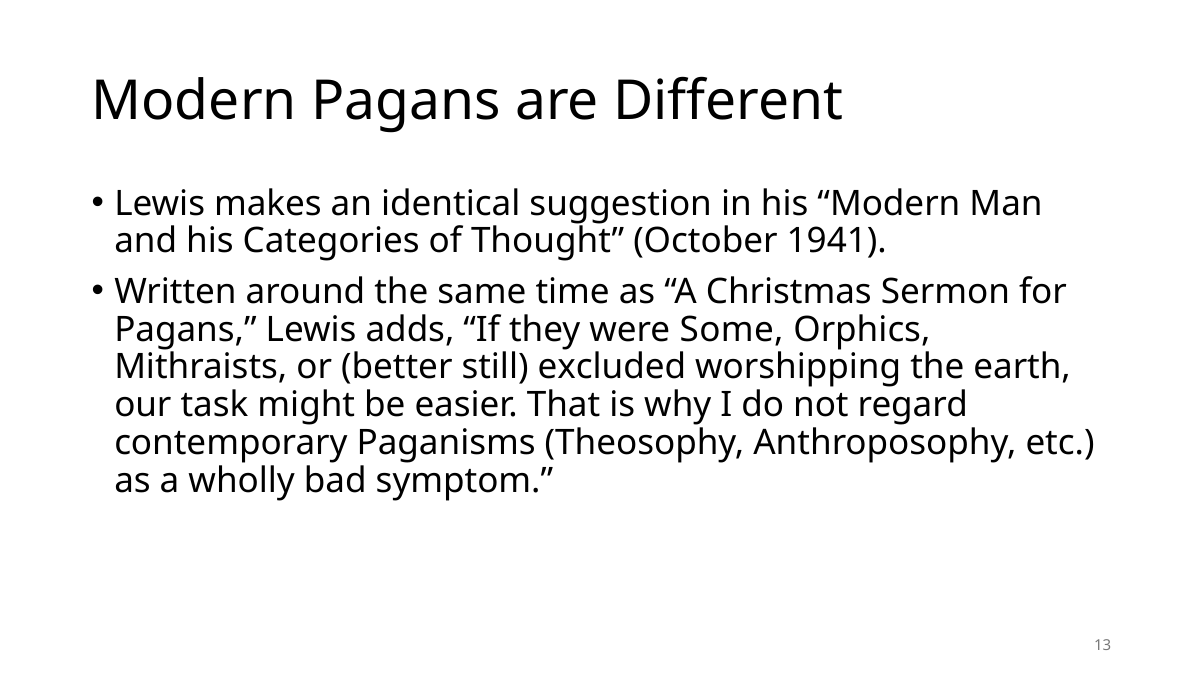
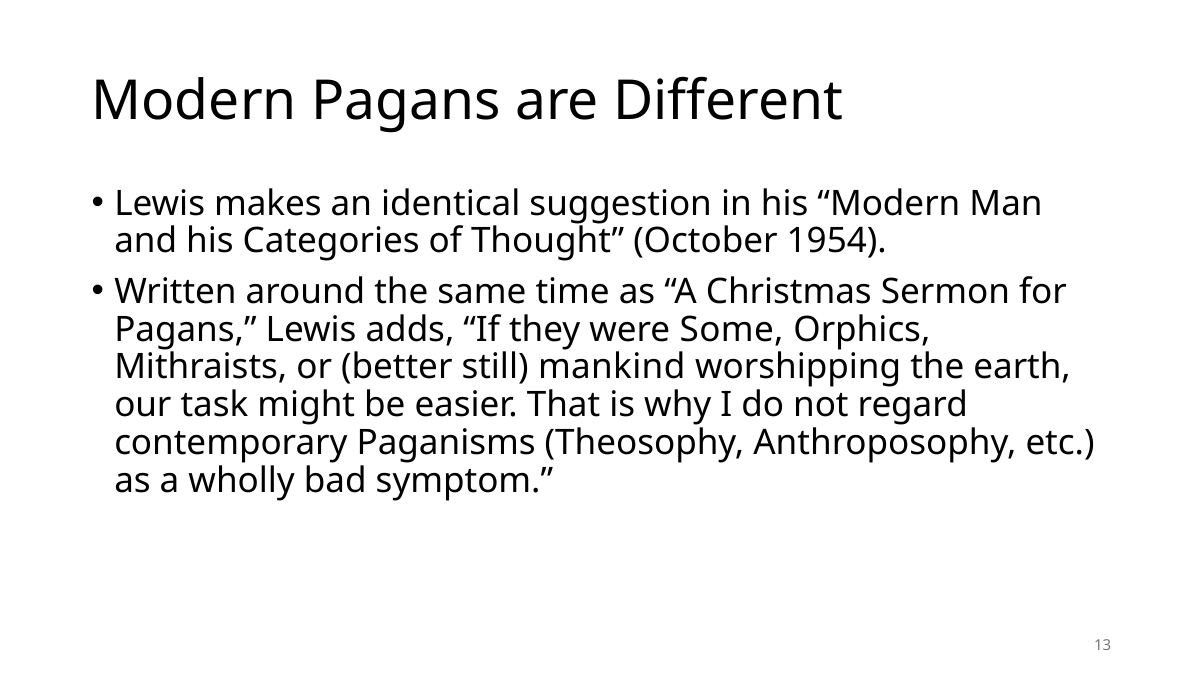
1941: 1941 -> 1954 (837, 241)
excluded: excluded -> mankind (612, 367)
